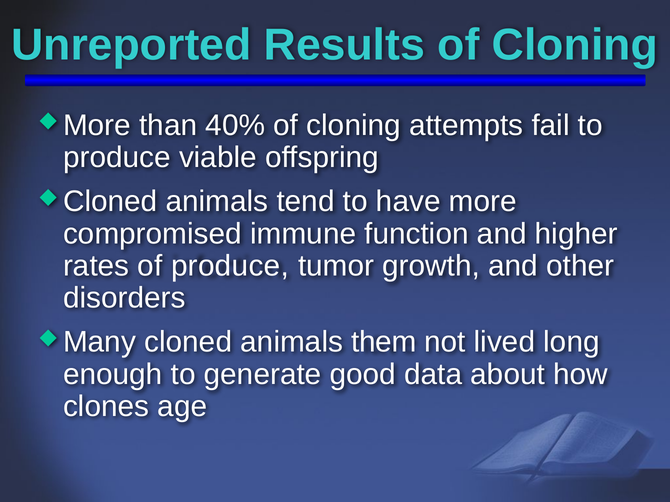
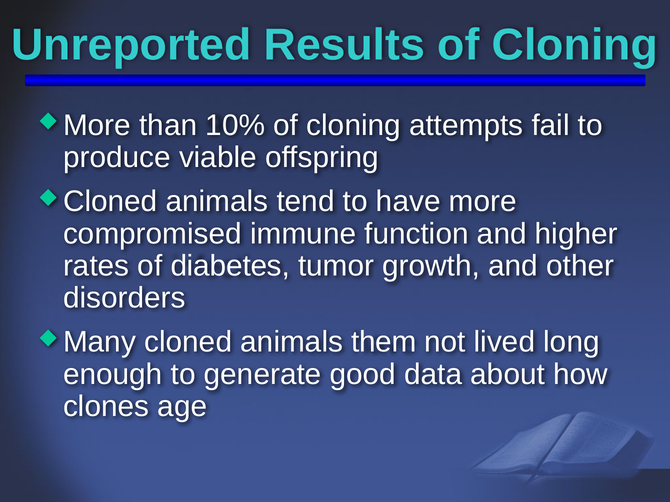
40%: 40% -> 10% (235, 126)
of produce: produce -> diabetes (230, 266)
